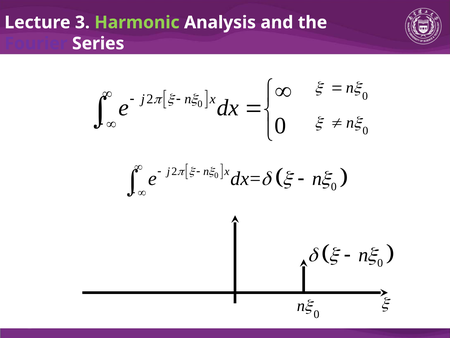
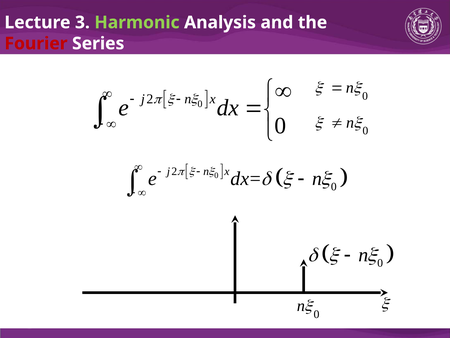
Fourier colour: purple -> red (36, 43)
